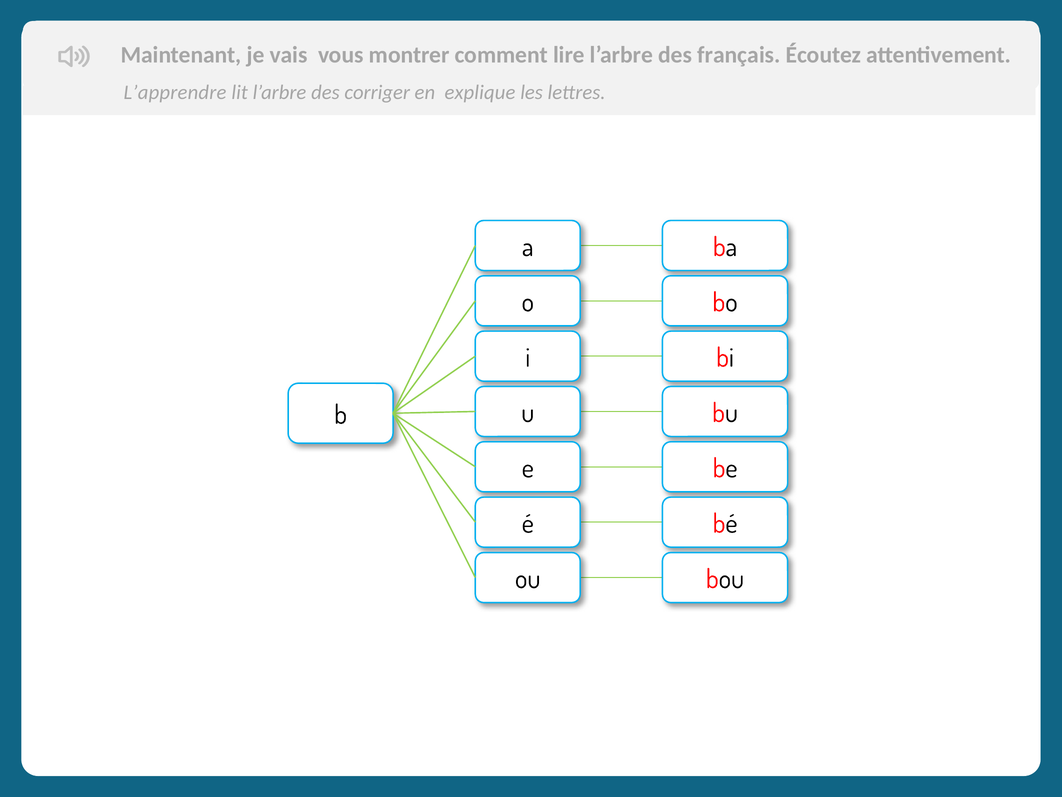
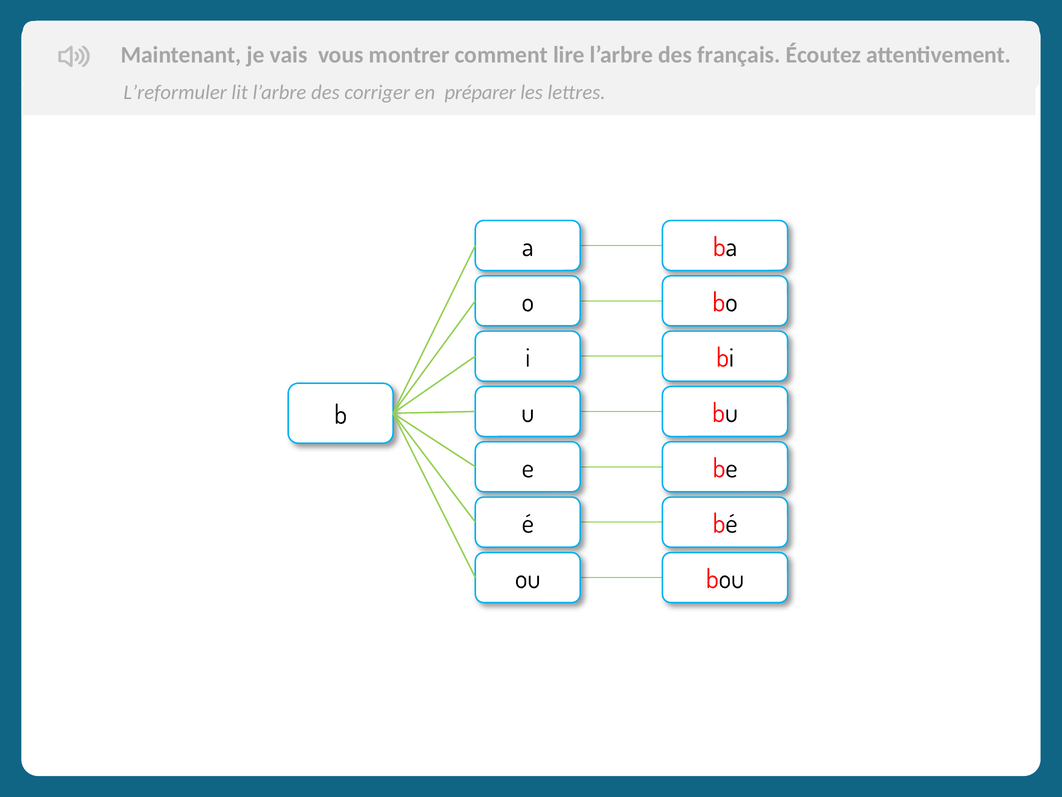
L’apprendre: L’apprendre -> L’reformuler (175, 92)
explique: explique -> préparer (480, 92)
